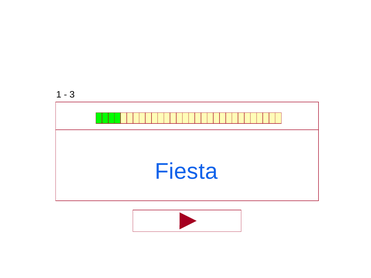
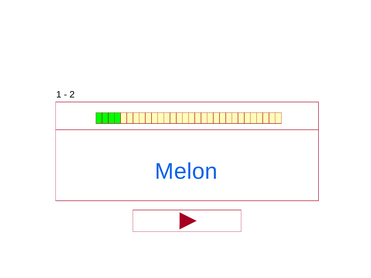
3: 3 -> 2 (72, 95)
Fiesta: Fiesta -> Melon (186, 172)
